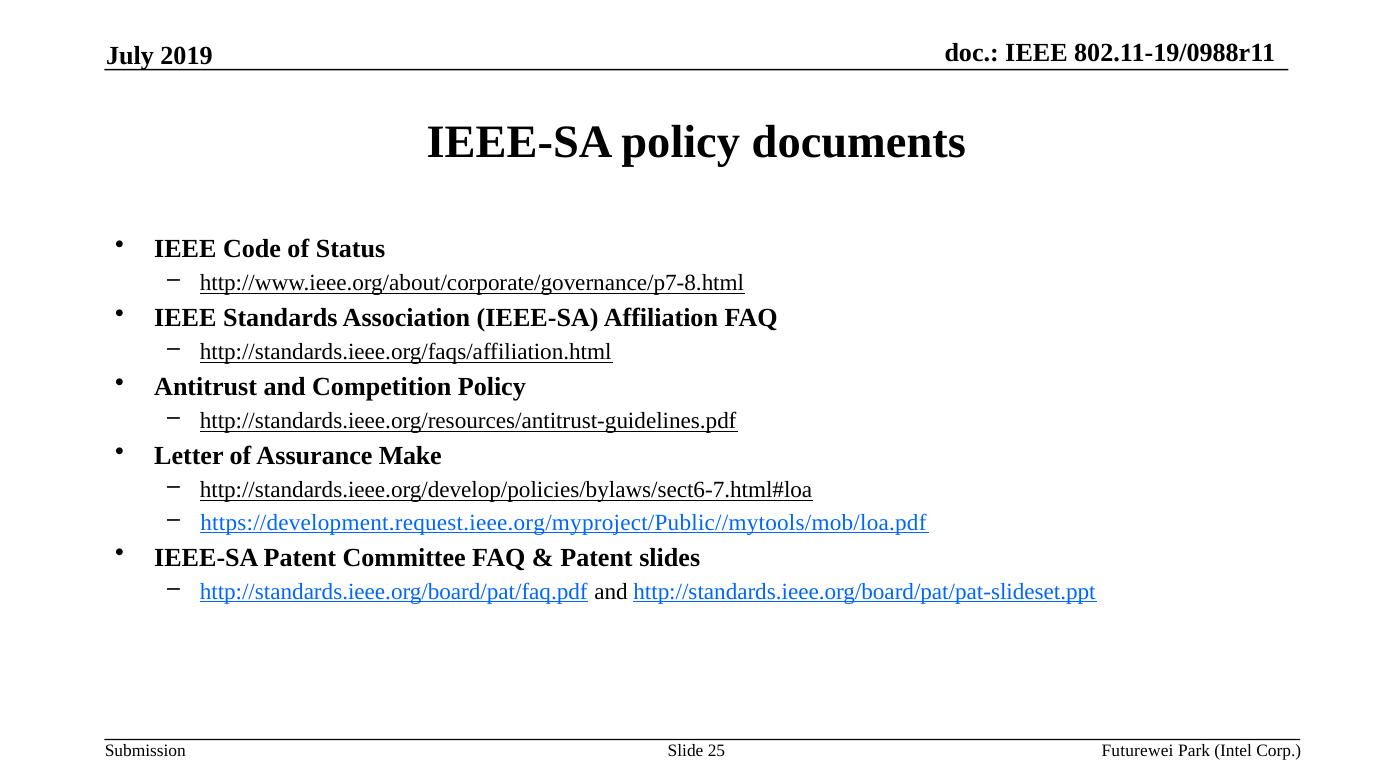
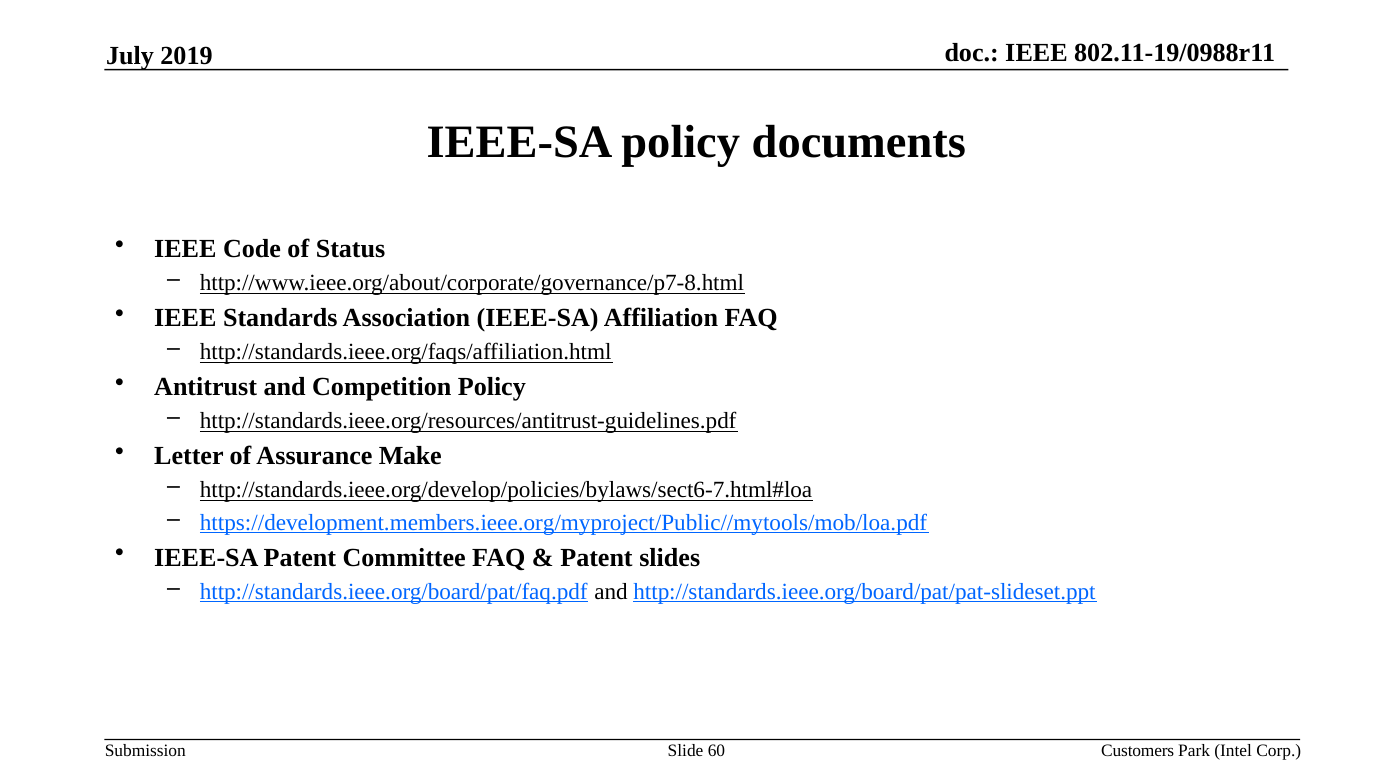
https://development.request.ieee.org/myproject/Public//mytools/mob/loa.pdf: https://development.request.ieee.org/myproject/Public//mytools/mob/loa.pdf -> https://development.members.ieee.org/myproject/Public//mytools/mob/loa.pdf (564, 523)
25: 25 -> 60 (716, 751)
Futurewei: Futurewei -> Customers (1138, 751)
